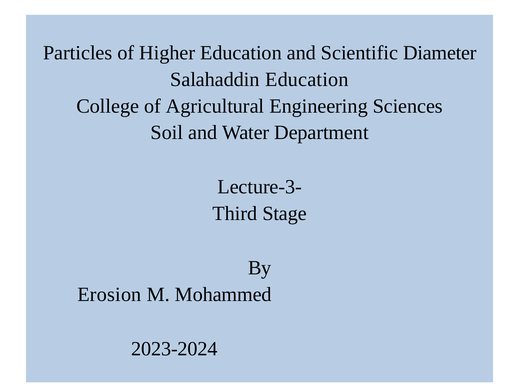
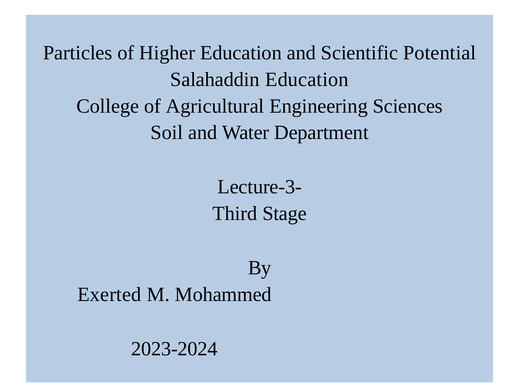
Diameter: Diameter -> Potential (440, 53)
Erosion: Erosion -> Exerted (109, 295)
